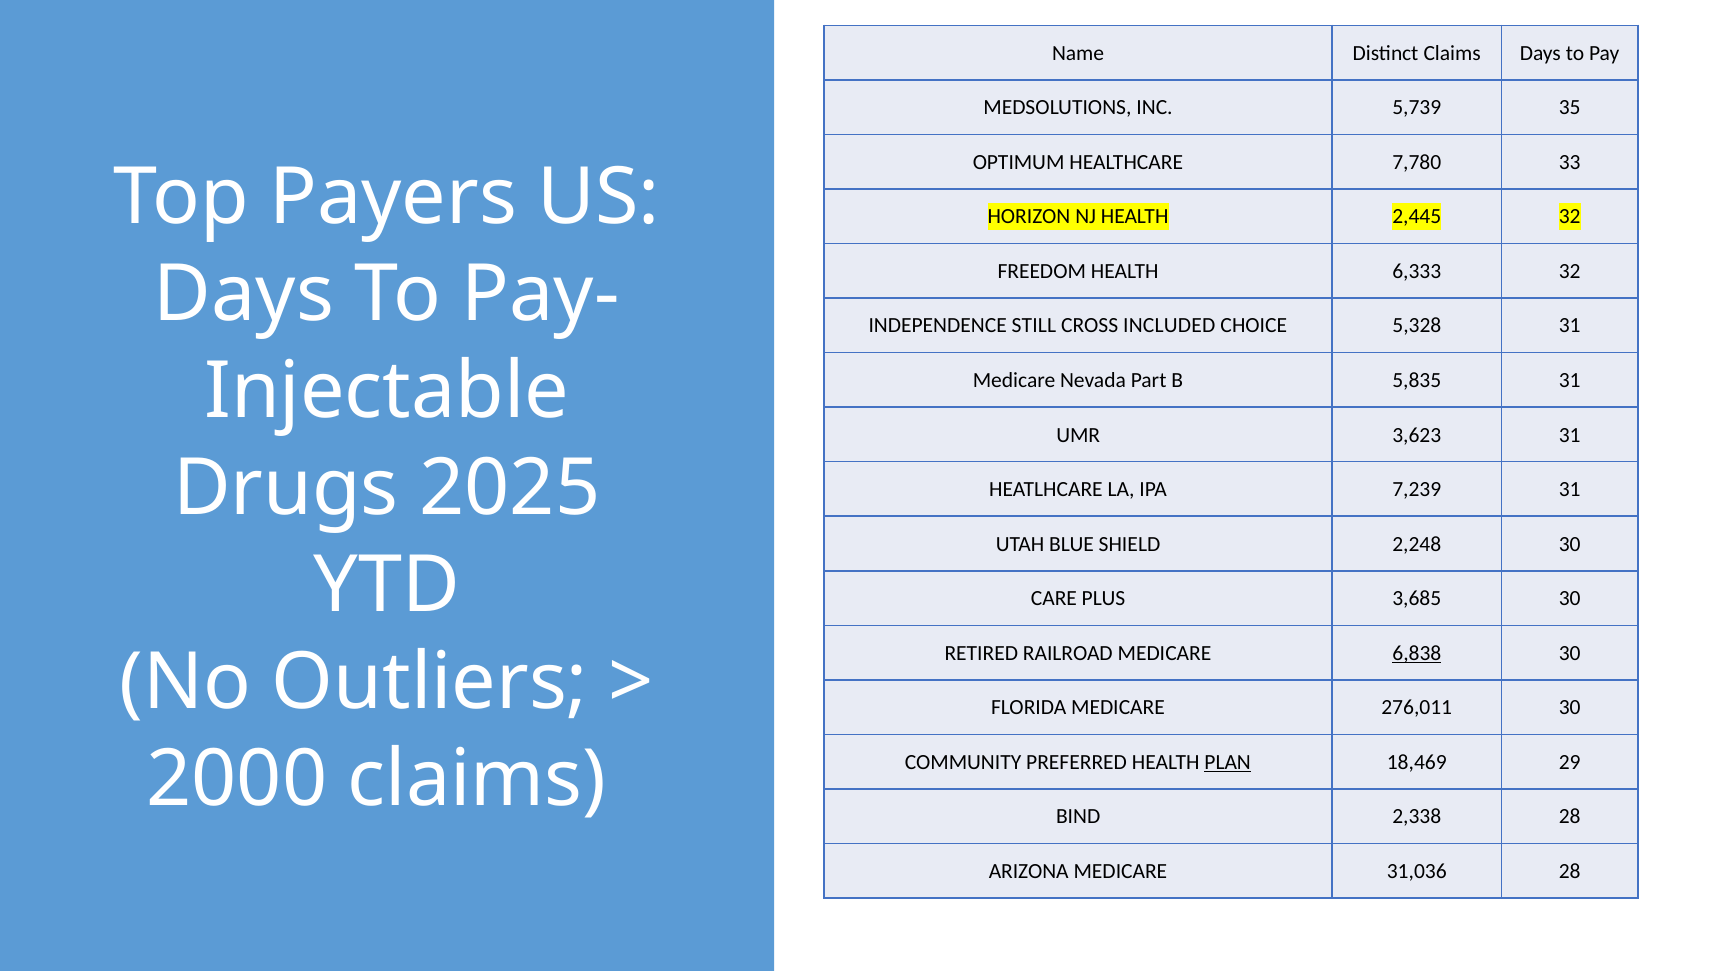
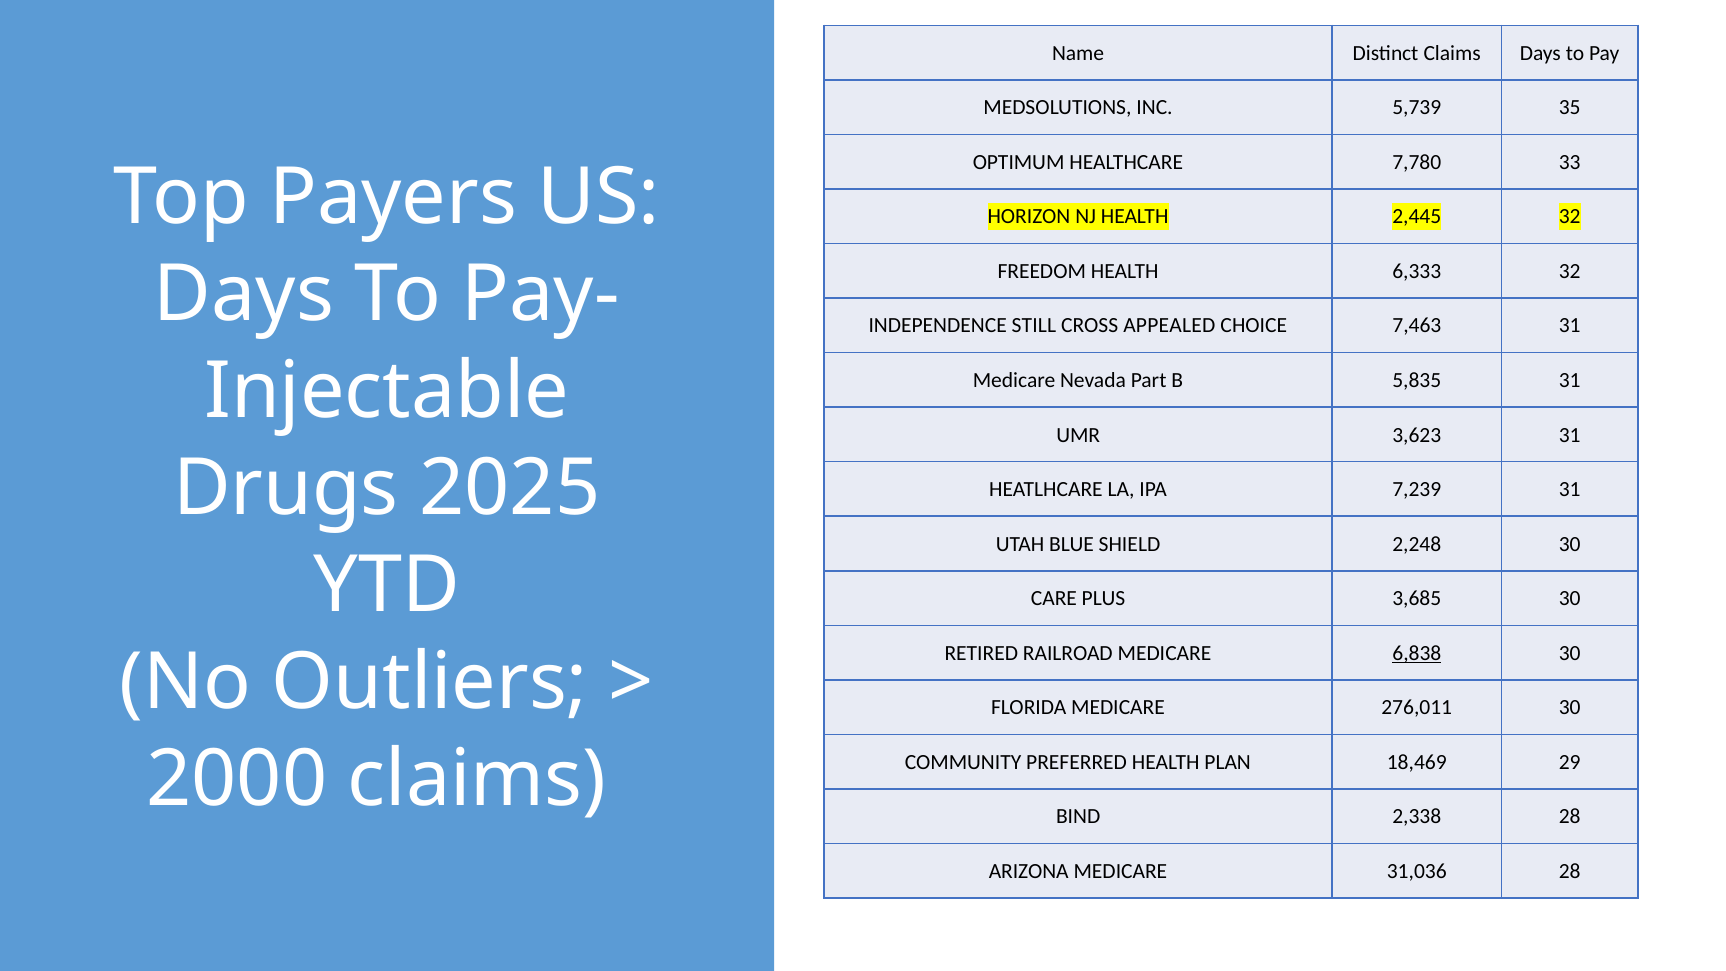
INCLUDED: INCLUDED -> APPEALED (1169, 326)
5,328: 5,328 -> 7,463 (1417, 326)
PLAN underline: present -> none (1228, 762)
